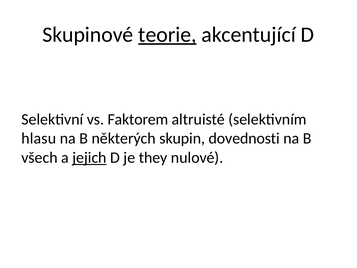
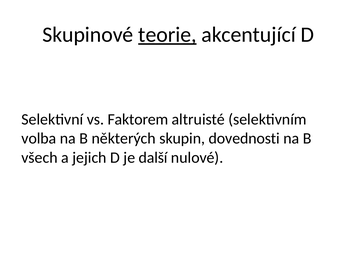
hlasu: hlasu -> volba (39, 138)
jejich underline: present -> none (89, 157)
they: they -> další (153, 157)
